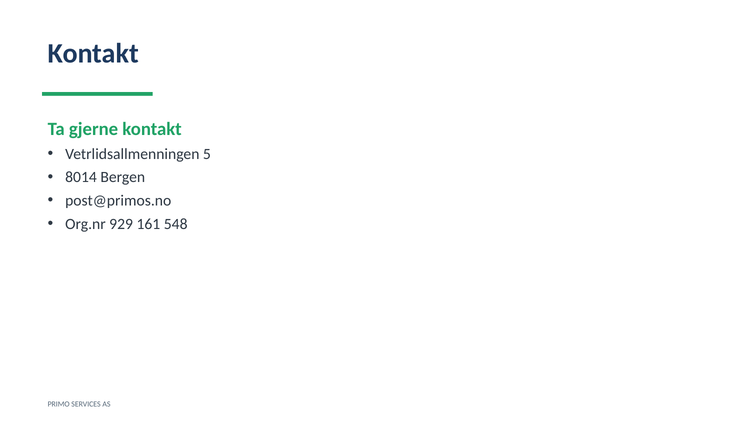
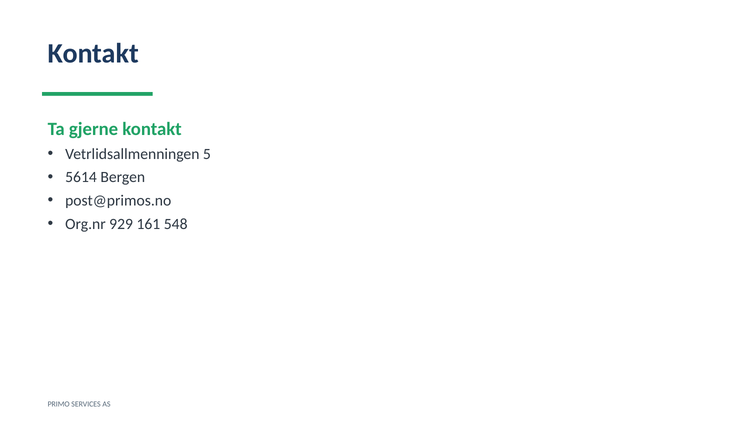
8014: 8014 -> 5614 (81, 177)
